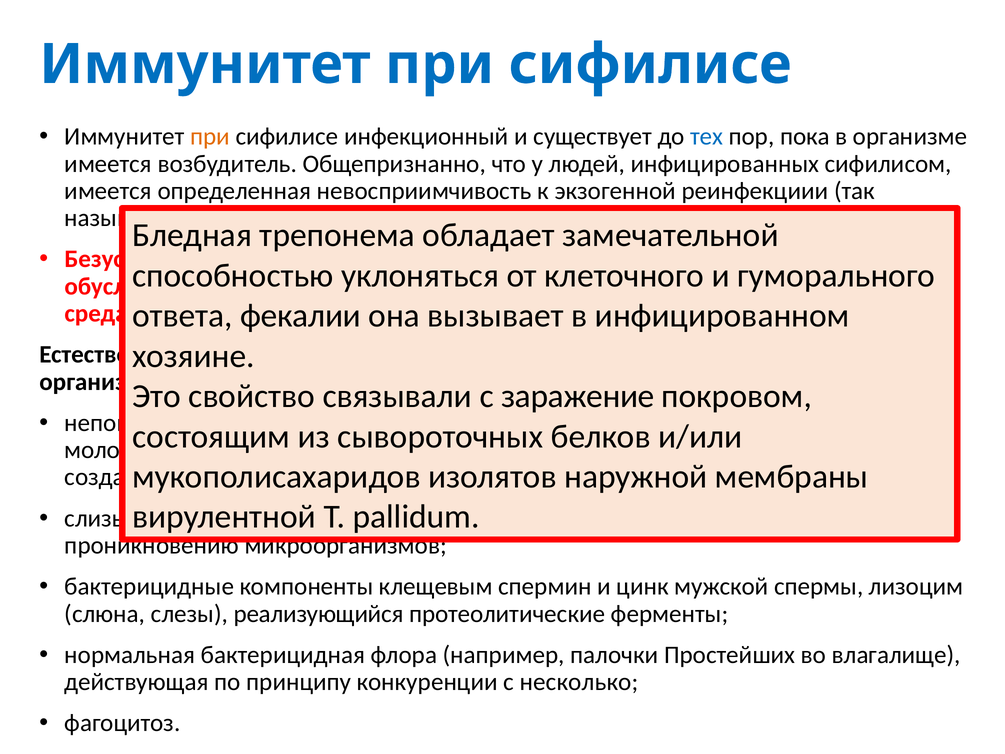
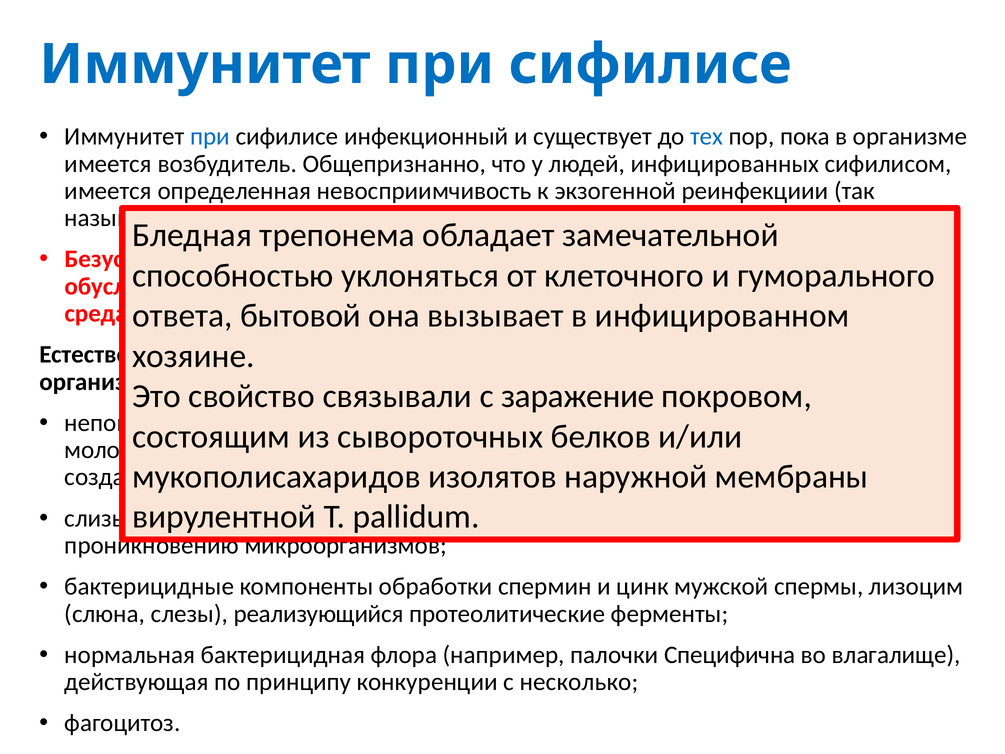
при colour: orange -> blue (210, 137)
фекалии: фекалии -> бытовой (301, 316)
клещевым: клещевым -> обработки (436, 586)
Простейших: Простейших -> Специфична (730, 655)
